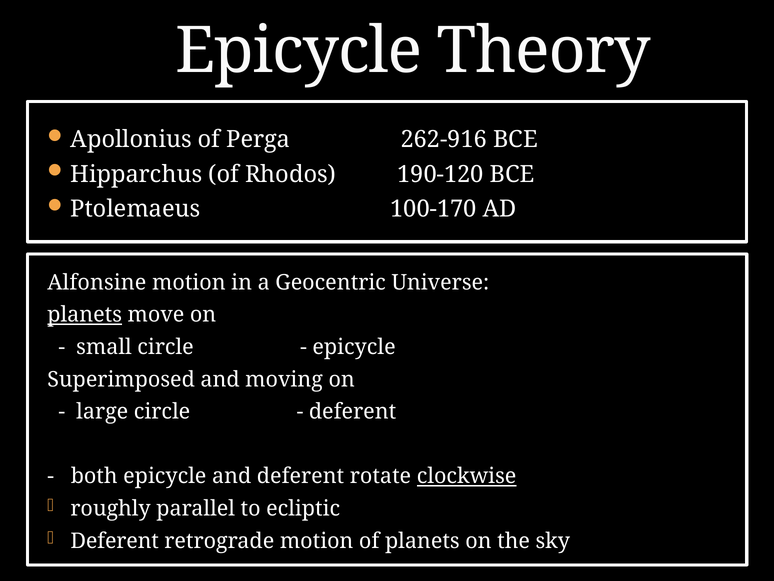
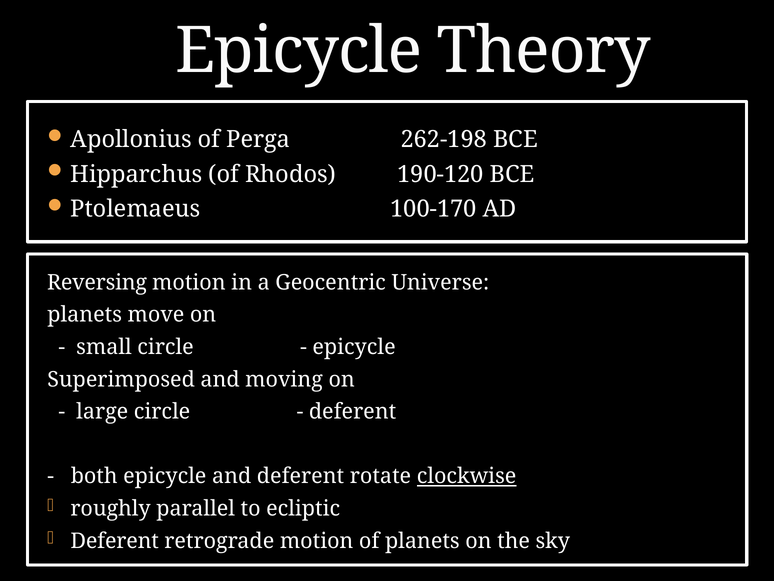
262-916: 262-916 -> 262-198 (444, 139)
Alfonsine: Alfonsine -> Reversing (97, 282)
planets underline: present -> none (85, 315)
